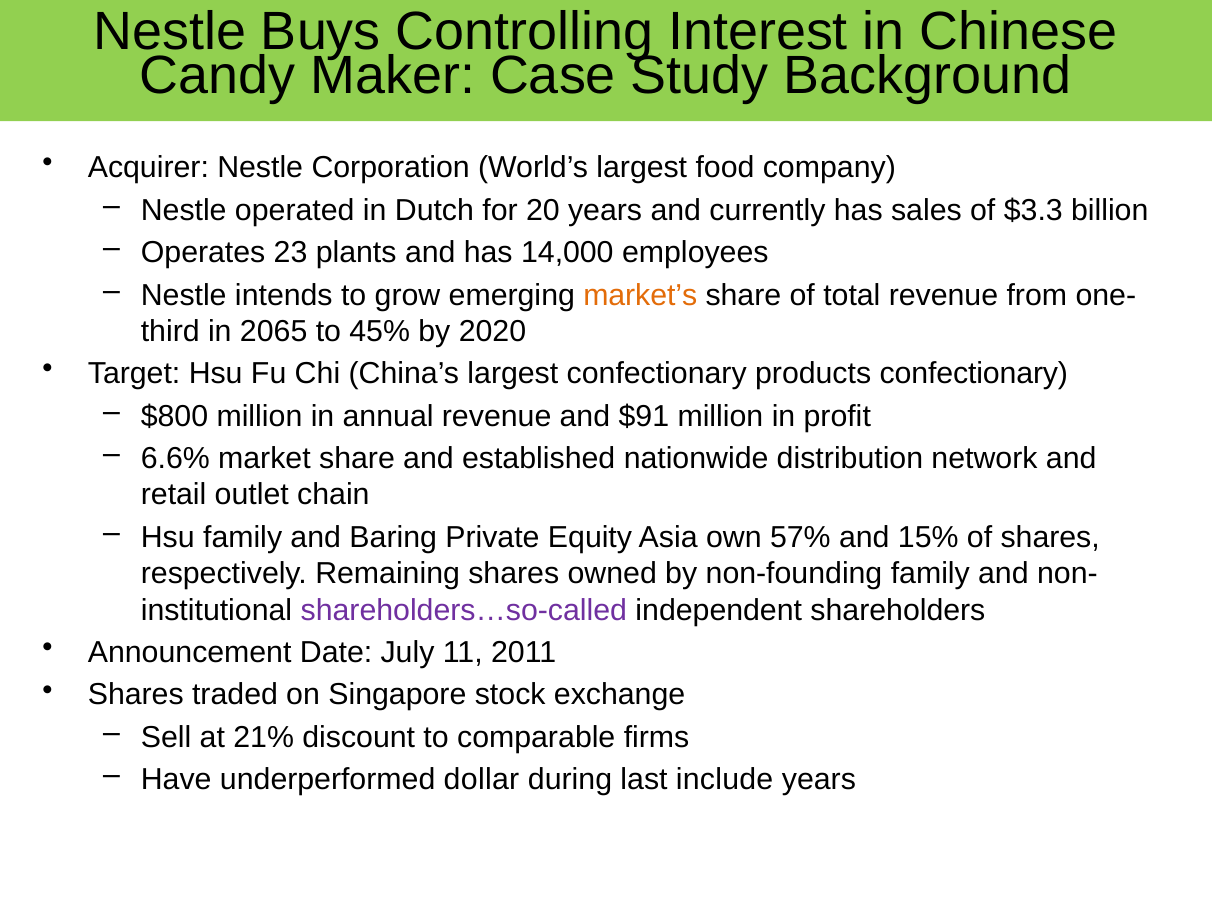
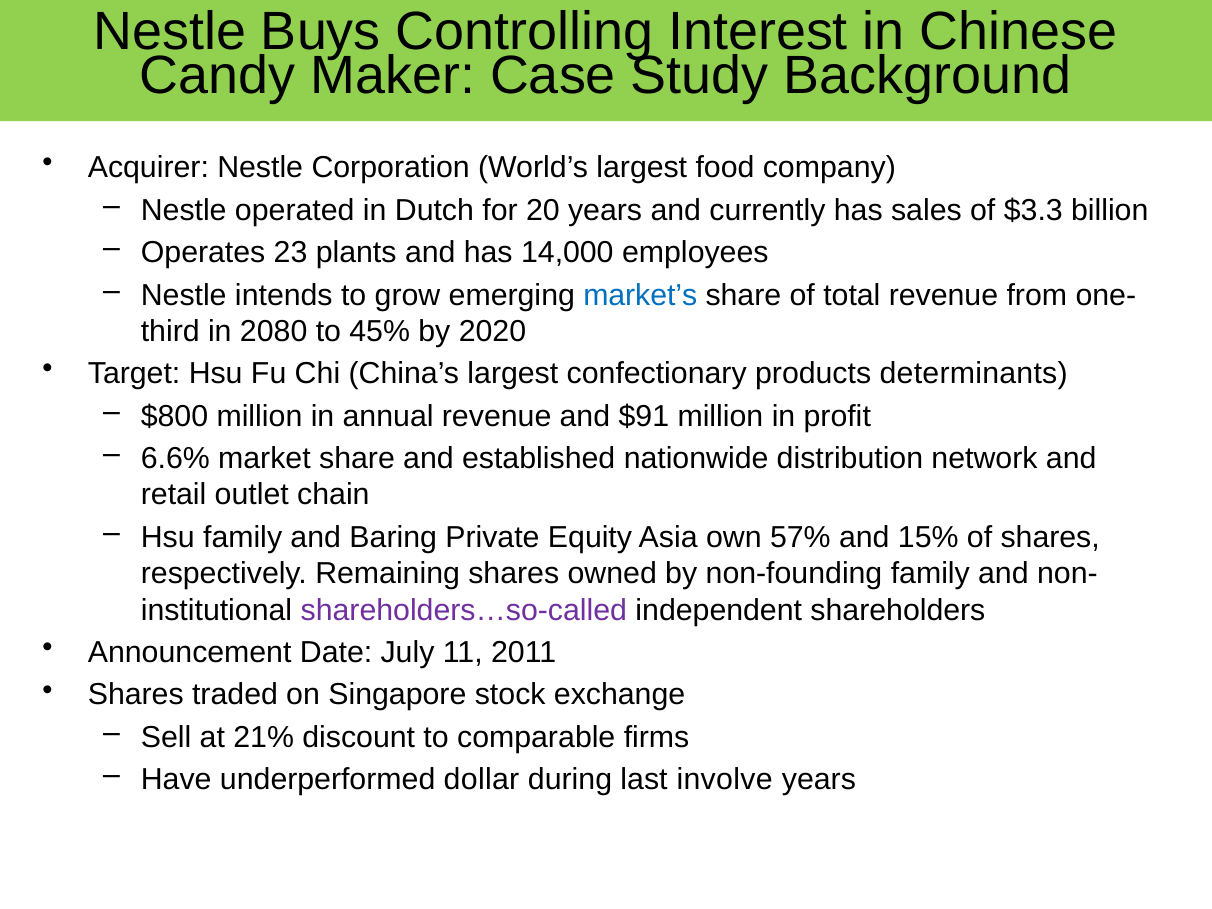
market’s colour: orange -> blue (640, 295)
2065: 2065 -> 2080 (274, 331)
products confectionary: confectionary -> determinants (974, 374)
include: include -> involve (725, 780)
